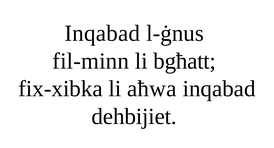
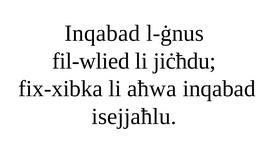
fil-minn: fil-minn -> fil-wlied (91, 61)
bgħatt: bgħatt -> jiċħdu (185, 61)
dehbijiet: dehbijiet -> isejjaħlu (134, 116)
